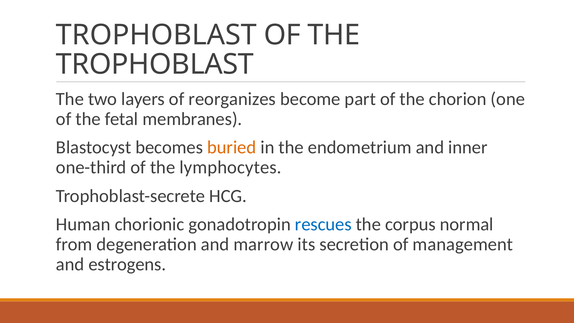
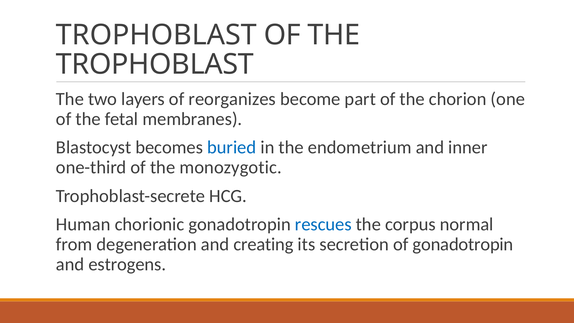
buried colour: orange -> blue (232, 147)
lymphocytes: lymphocytes -> monozygotic (231, 167)
marrow: marrow -> creating (264, 244)
of management: management -> gonadotropin (463, 244)
